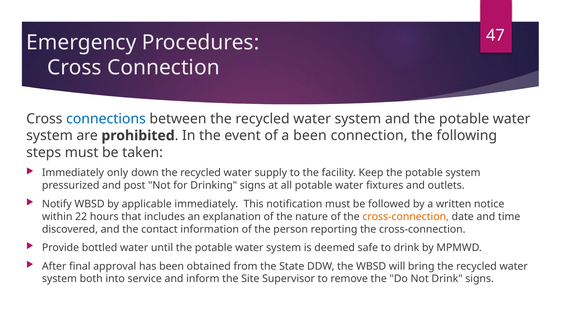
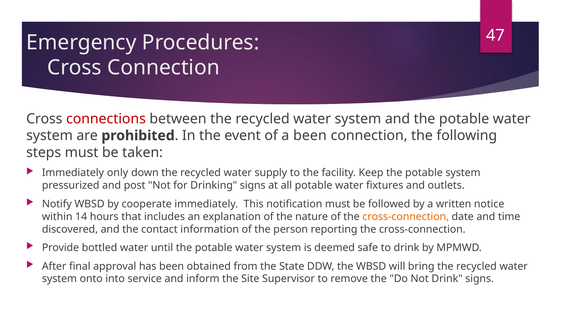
connections colour: blue -> red (106, 119)
applicable: applicable -> cooperate (147, 204)
22: 22 -> 14 (81, 216)
both: both -> onto (91, 278)
